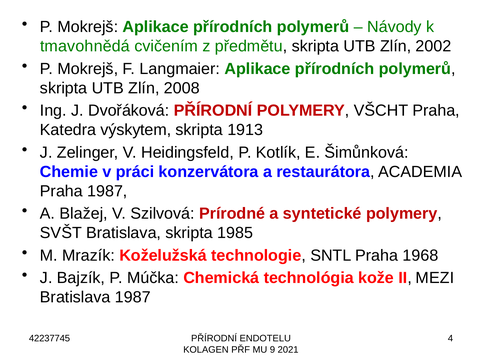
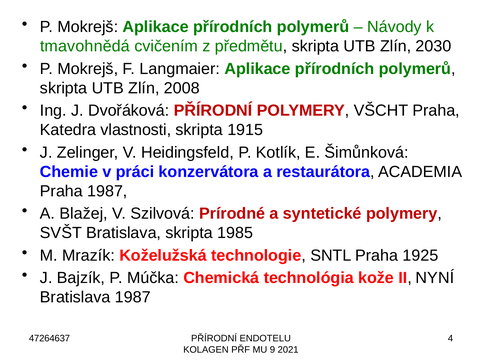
2002: 2002 -> 2030 (434, 46)
výskytem: výskytem -> vlastnosti (136, 130)
1913: 1913 -> 1915 (245, 130)
1968: 1968 -> 1925 (420, 255)
MEZI: MEZI -> NYNÍ (435, 278)
42237745: 42237745 -> 47264637 (49, 338)
